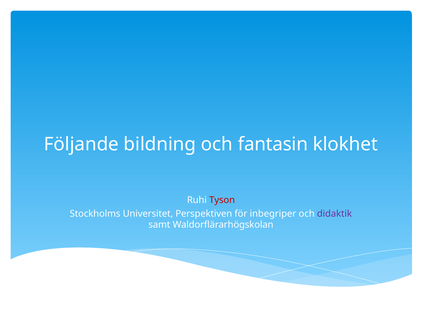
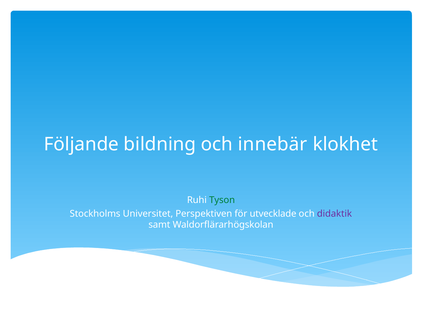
fantasin: fantasin -> innebär (273, 144)
Tyson colour: red -> green (222, 200)
inbegriper: inbegriper -> utvecklade (273, 213)
